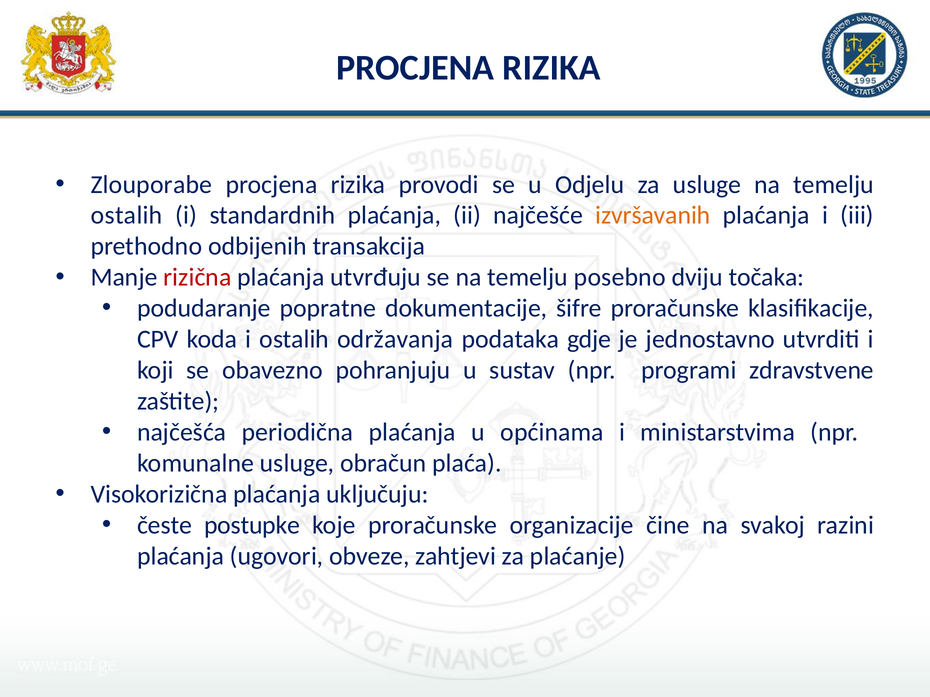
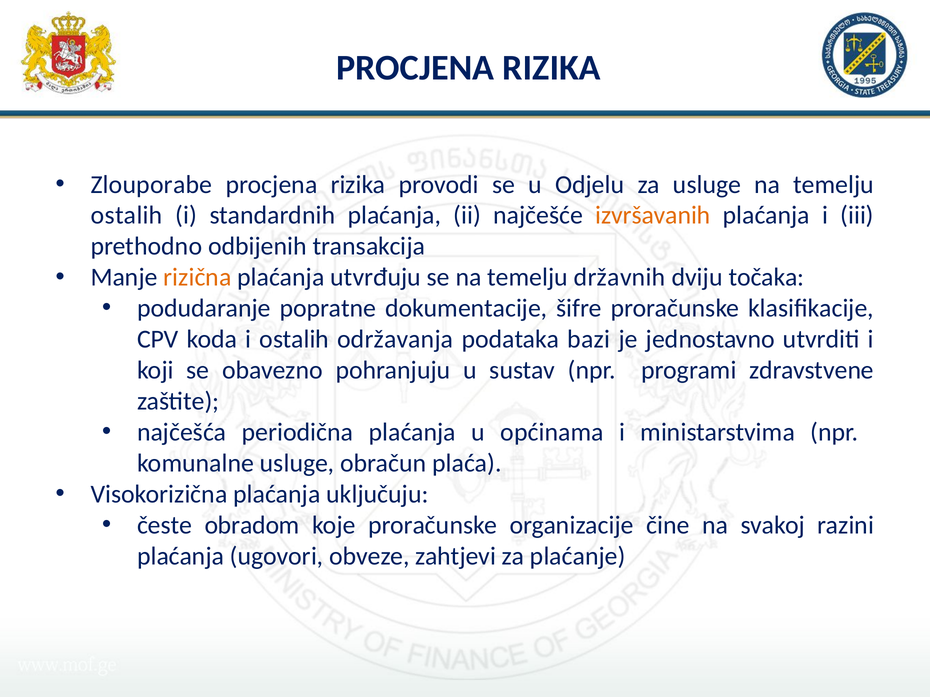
rizična colour: red -> orange (197, 278)
posebno: posebno -> državnih (620, 278)
gdje: gdje -> bazi (589, 340)
postupke: postupke -> obradom (252, 526)
